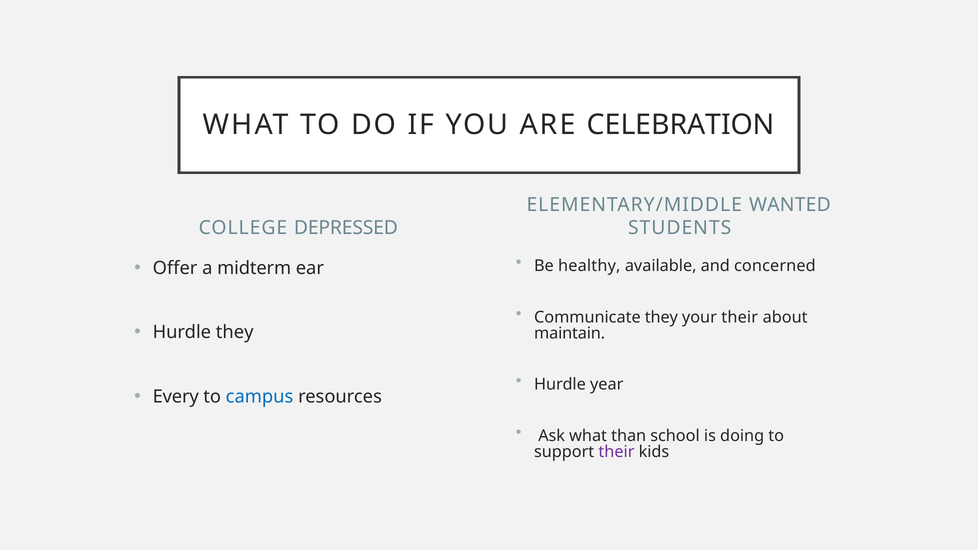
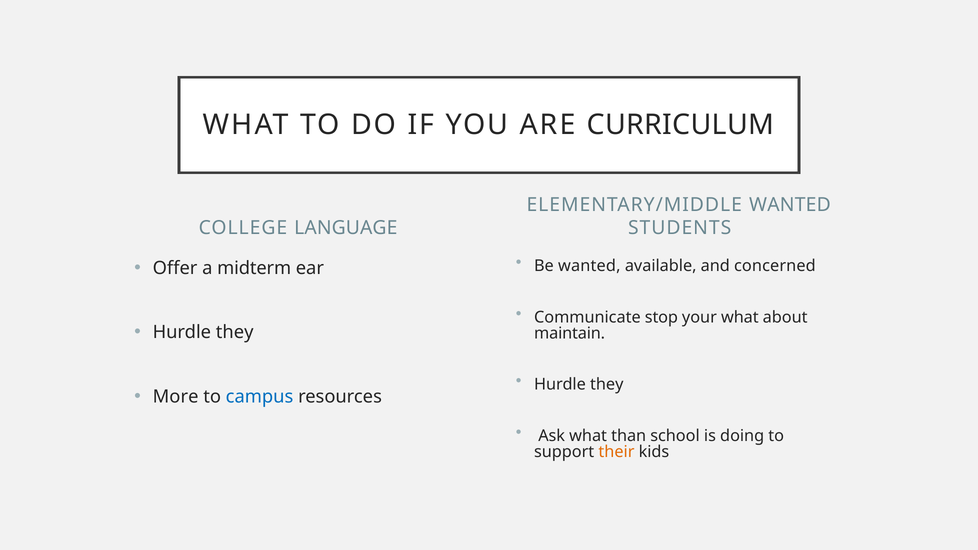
CELEBRATION: CELEBRATION -> CURRICULUM (680, 125)
DEPRESSED: DEPRESSED -> LANGUAGE (346, 228)
Be healthy: healthy -> wanted (589, 266)
Communicate they: they -> stop (661, 318)
your their: their -> what (740, 318)
year: year -> they (607, 385)
Every: Every -> More (176, 397)
their colour: purple -> orange (616, 452)
